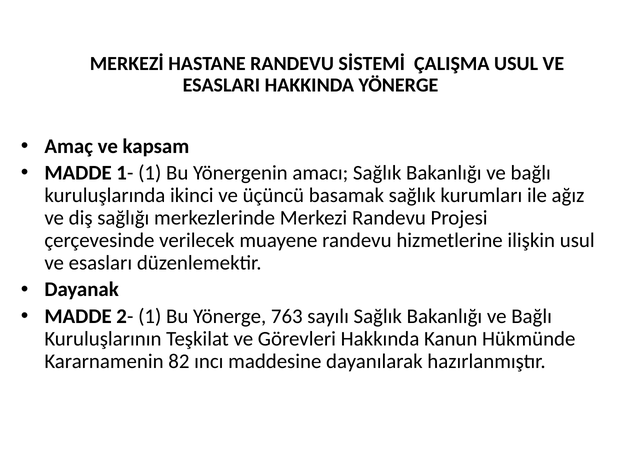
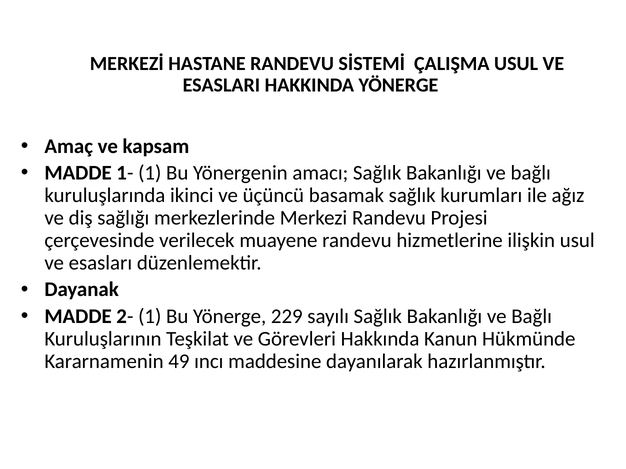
763: 763 -> 229 (287, 317)
82: 82 -> 49 (179, 362)
